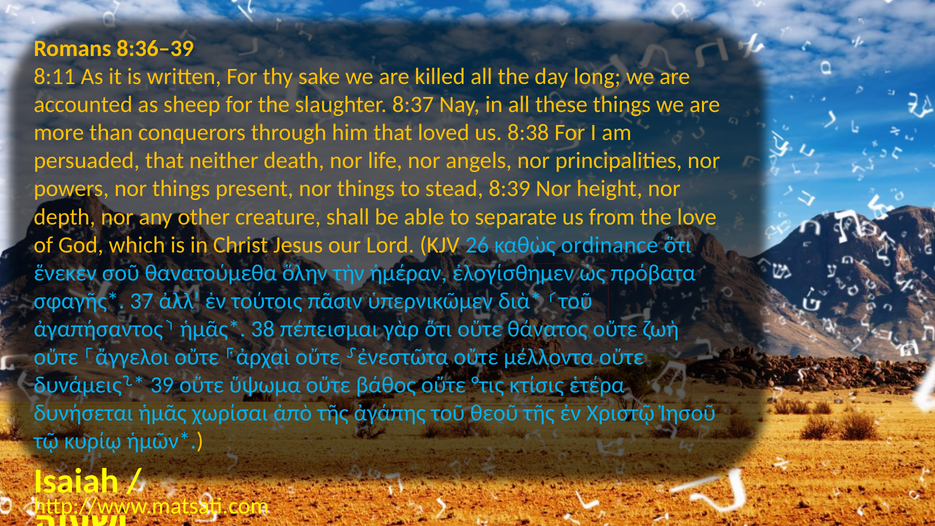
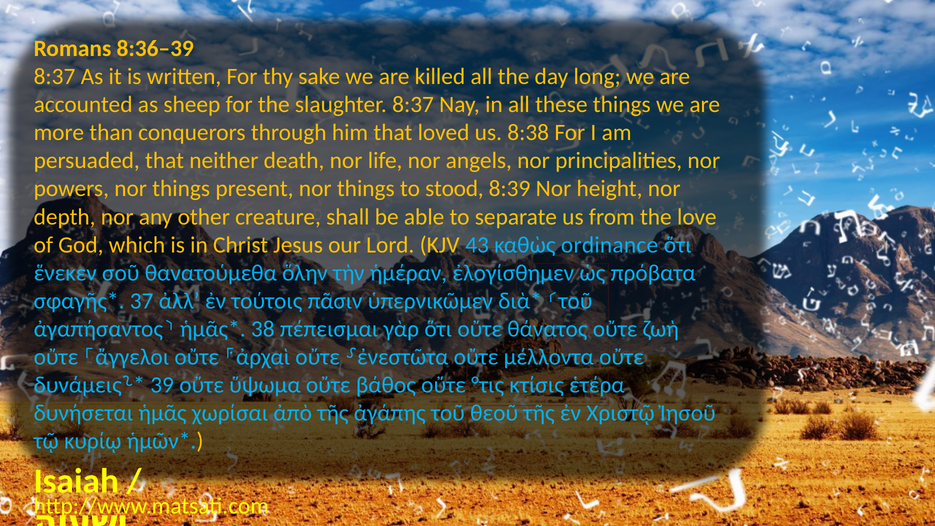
8:11: 8:11 -> 8:37 (55, 77)
stead: stead -> stood (454, 189)
26: 26 -> 43 (477, 245)
